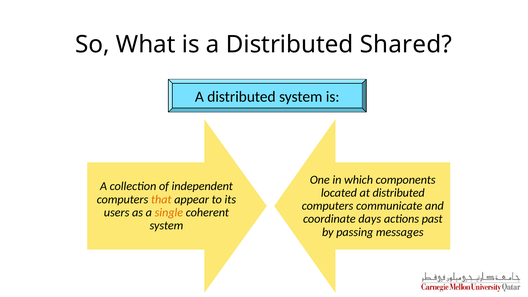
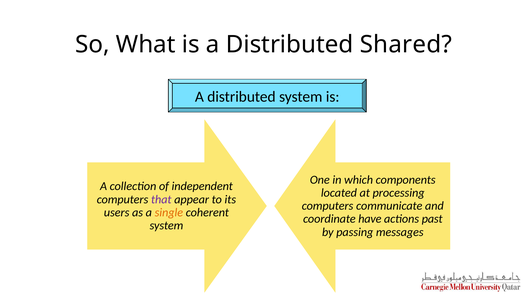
at distributed: distributed -> processing (399, 193)
that colour: orange -> purple (161, 199)
days: days -> have (370, 219)
